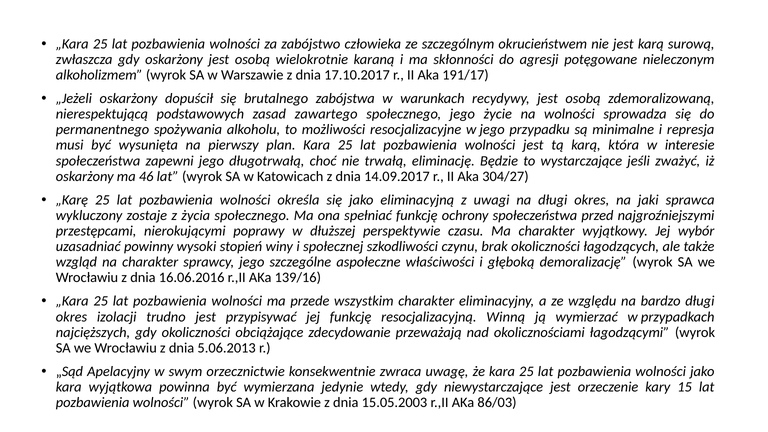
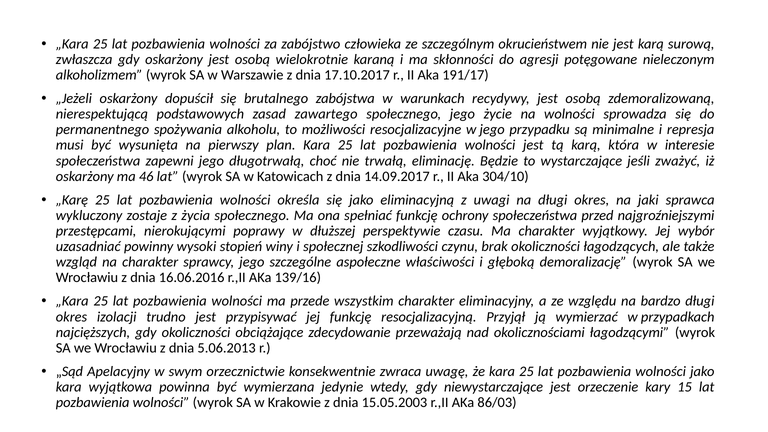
304/27: 304/27 -> 304/10 (505, 176)
Winną: Winną -> Przyjął (506, 317)
